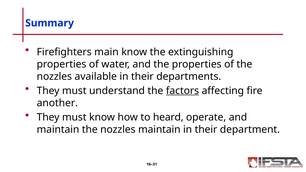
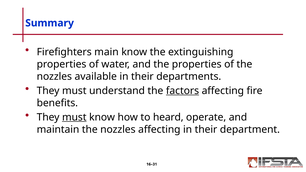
another: another -> benefits (57, 103)
must underline: none -> present (74, 117)
nozzles maintain: maintain -> affecting (159, 130)
